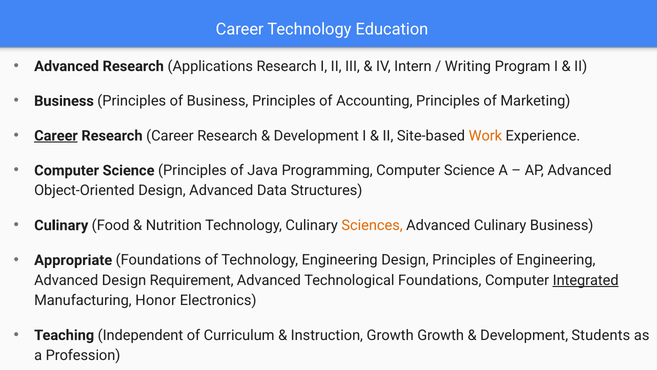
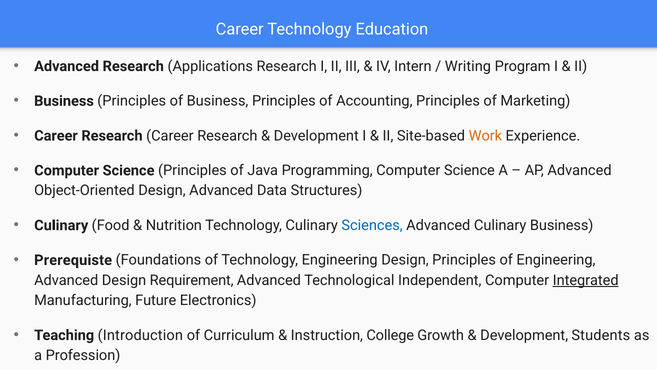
Career underline: present -> none (56, 136)
Sciences colour: orange -> blue (372, 225)
Appropriate: Appropriate -> Prerequiste (73, 260)
Technological Foundations: Foundations -> Independent (440, 280)
Honor: Honor -> Future (156, 300)
Independent: Independent -> Introduction (140, 335)
Instruction Growth: Growth -> College (390, 335)
